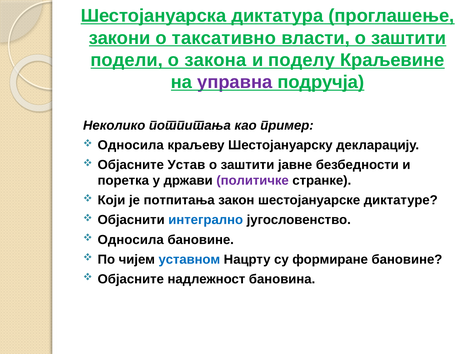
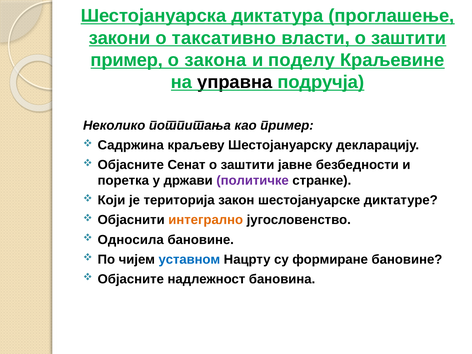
подели: подели -> пример (127, 60)
управна colour: purple -> black (235, 82)
Односила: Односила -> Садржина (131, 145)
Устав: Устав -> Сенат (186, 165)
је потпитања: потпитања -> територија (179, 200)
интегрално colour: blue -> orange (206, 220)
